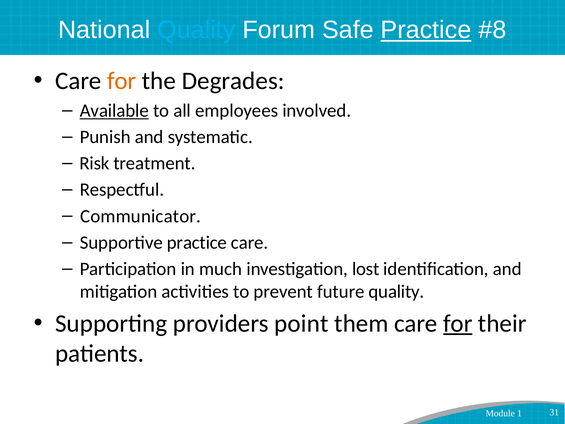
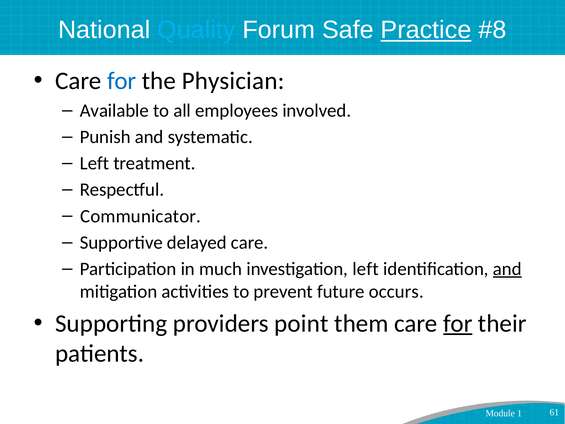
for colour: orange -> blue (122, 81)
Degrades: Degrades -> Physician (233, 81)
Available underline: present -> none (114, 111)
Risk: Risk -> Left (94, 163)
Supportive practice: practice -> delayed (197, 242)
investigation lost: lost -> left (366, 269)
and underline: none -> present (507, 269)
future quality: quality -> occurs (396, 291)
31: 31 -> 61 (554, 412)
